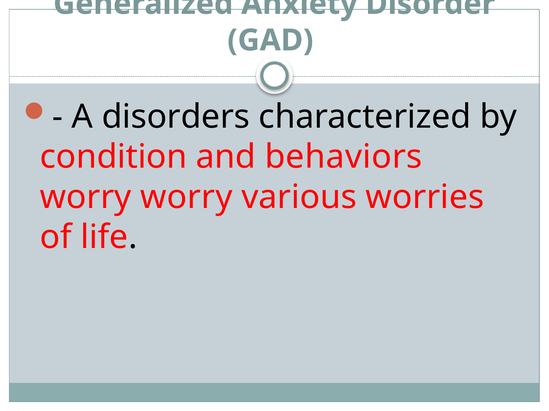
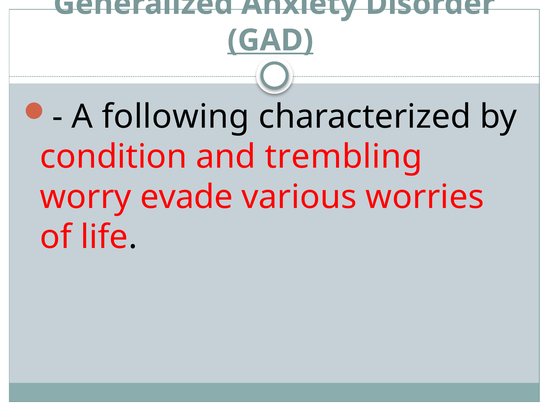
GAD underline: none -> present (270, 40)
disorders: disorders -> following (176, 117)
behaviors: behaviors -> trembling (344, 157)
worry worry: worry -> evade (187, 197)
